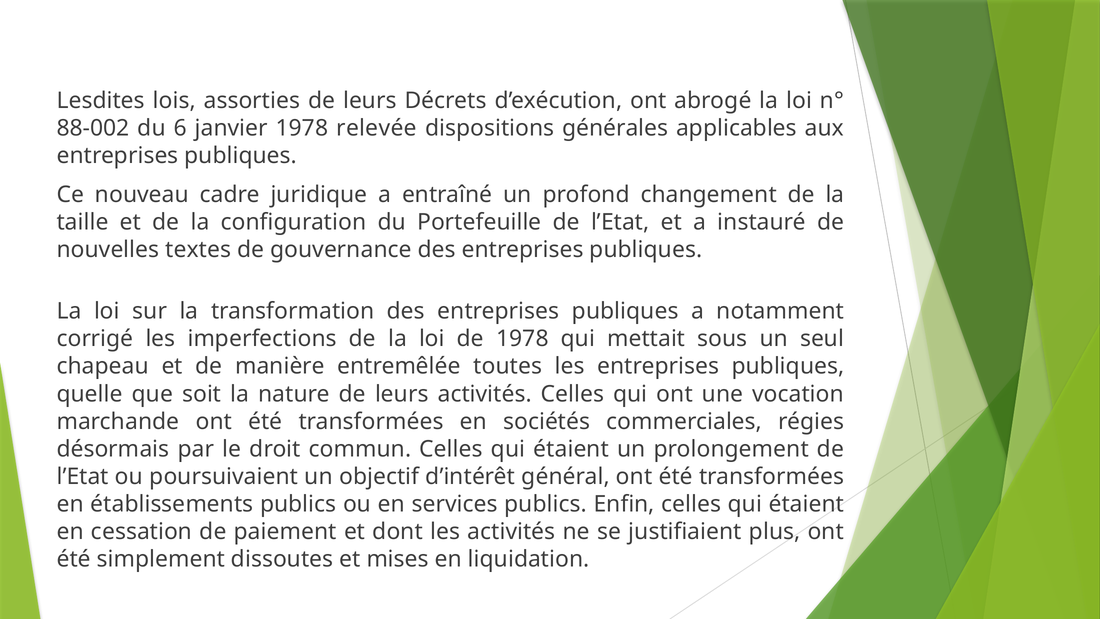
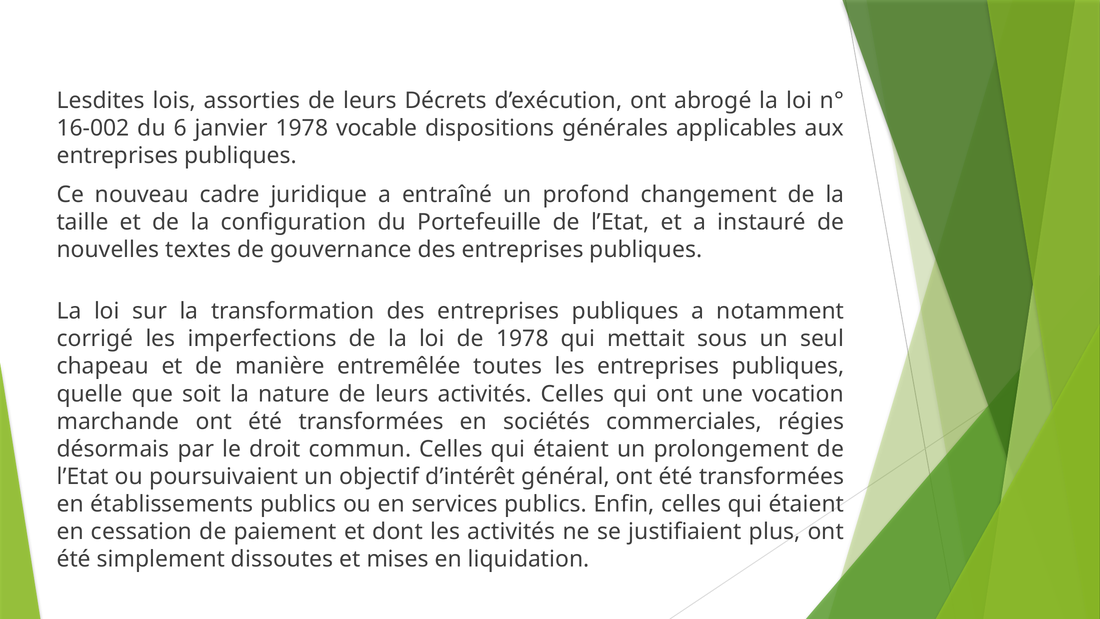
88-002: 88-002 -> 16-002 (93, 128)
relevée: relevée -> vocable (377, 128)
